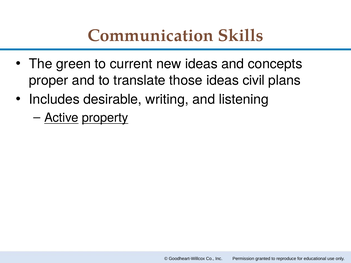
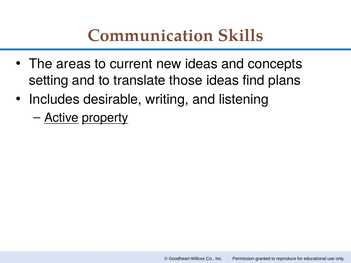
green: green -> areas (74, 64)
proper: proper -> setting (49, 80)
civil: civil -> find (254, 80)
